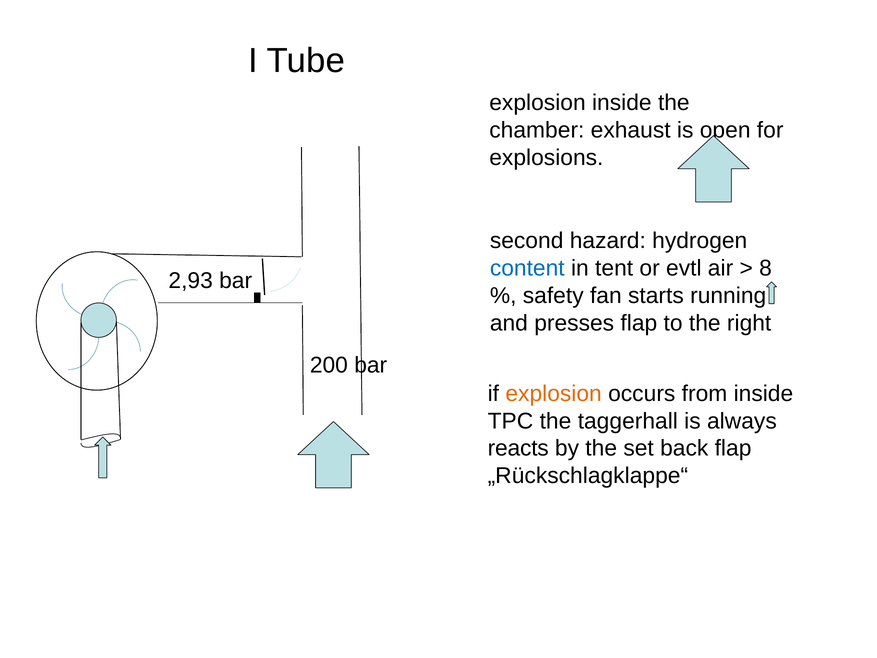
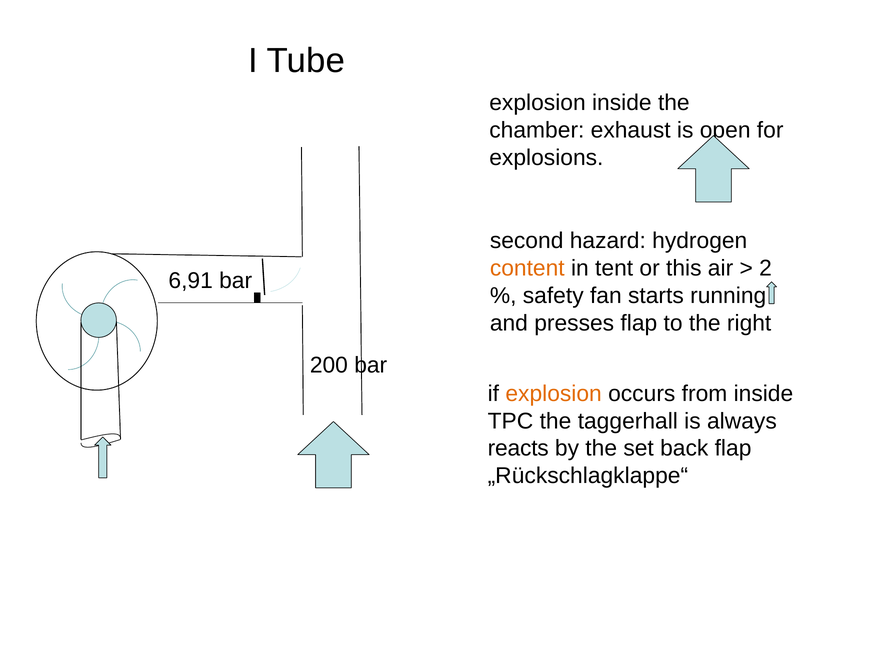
content colour: blue -> orange (527, 268)
evtl: evtl -> this (684, 268)
8: 8 -> 2 (766, 268)
2,93: 2,93 -> 6,91 (191, 281)
